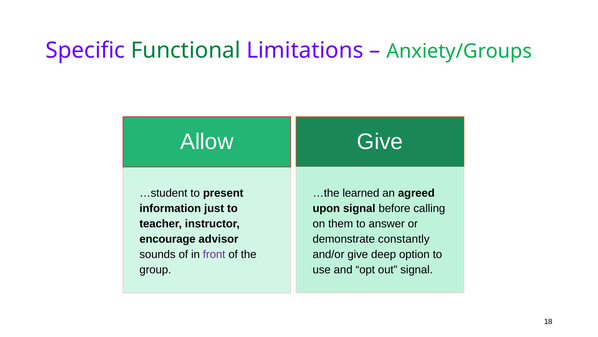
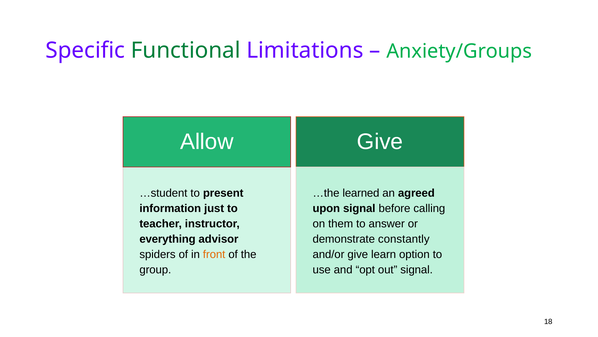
encourage: encourage -> everything (167, 239)
sounds: sounds -> spiders (158, 254)
front colour: purple -> orange (214, 254)
deep: deep -> learn (384, 254)
